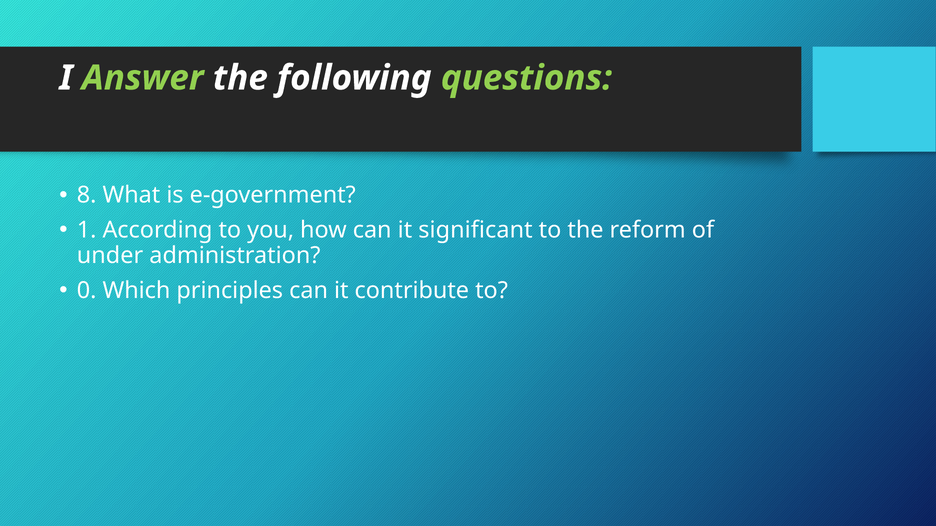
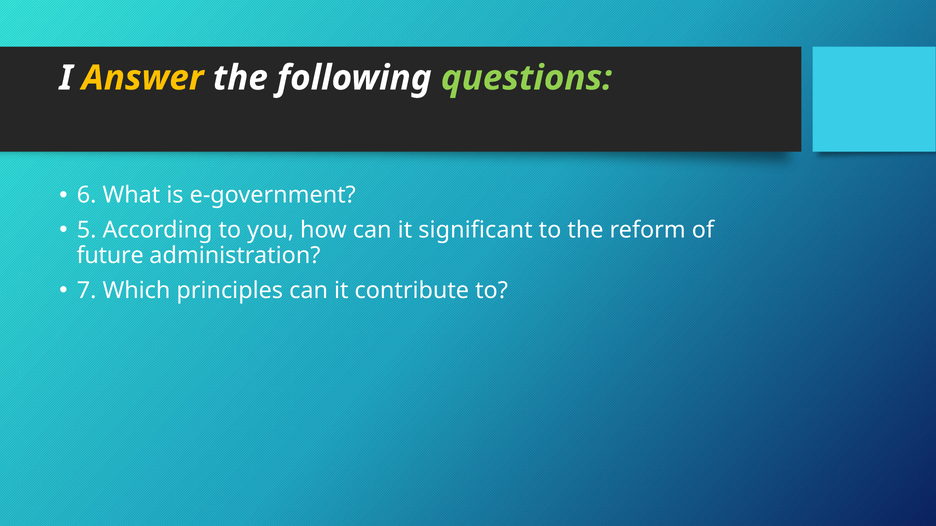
Answer colour: light green -> yellow (143, 78)
8: 8 -> 6 (87, 195)
1: 1 -> 5 (87, 230)
under: under -> future (110, 256)
0: 0 -> 7 (87, 291)
